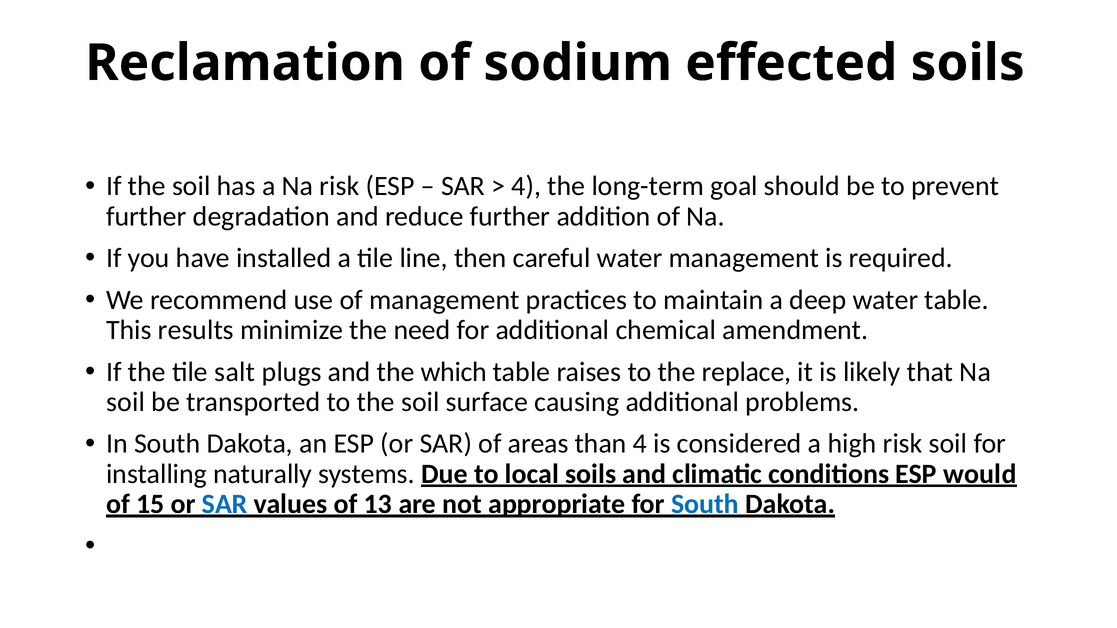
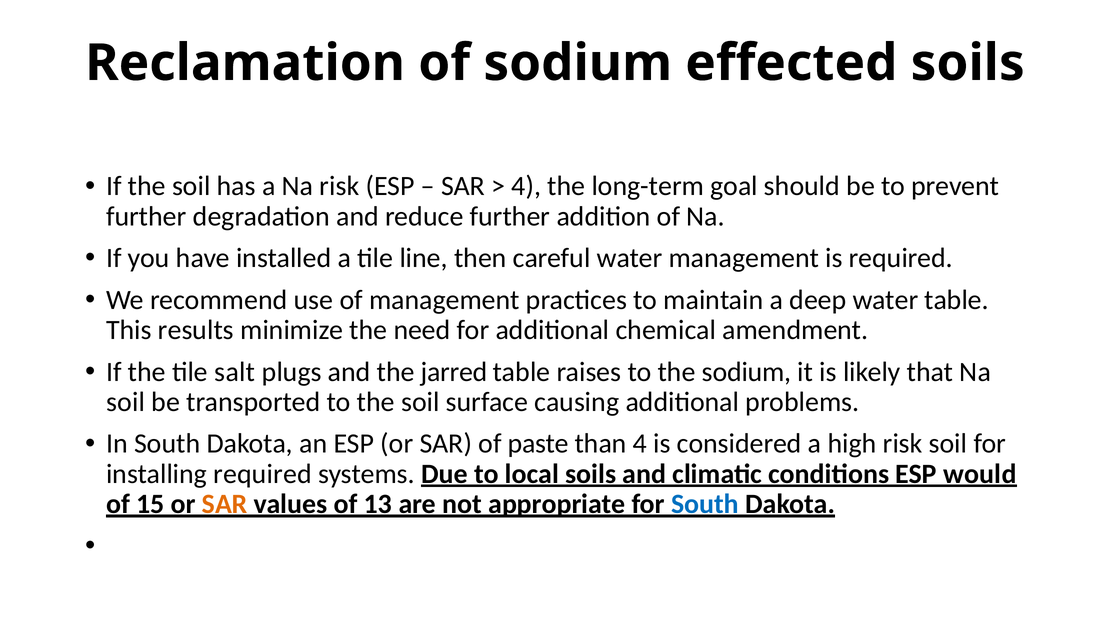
which: which -> jarred (454, 372)
the replace: replace -> sodium (747, 372)
areas: areas -> paste (538, 444)
installing naturally: naturally -> required (263, 474)
SAR colour: blue -> orange (225, 504)
